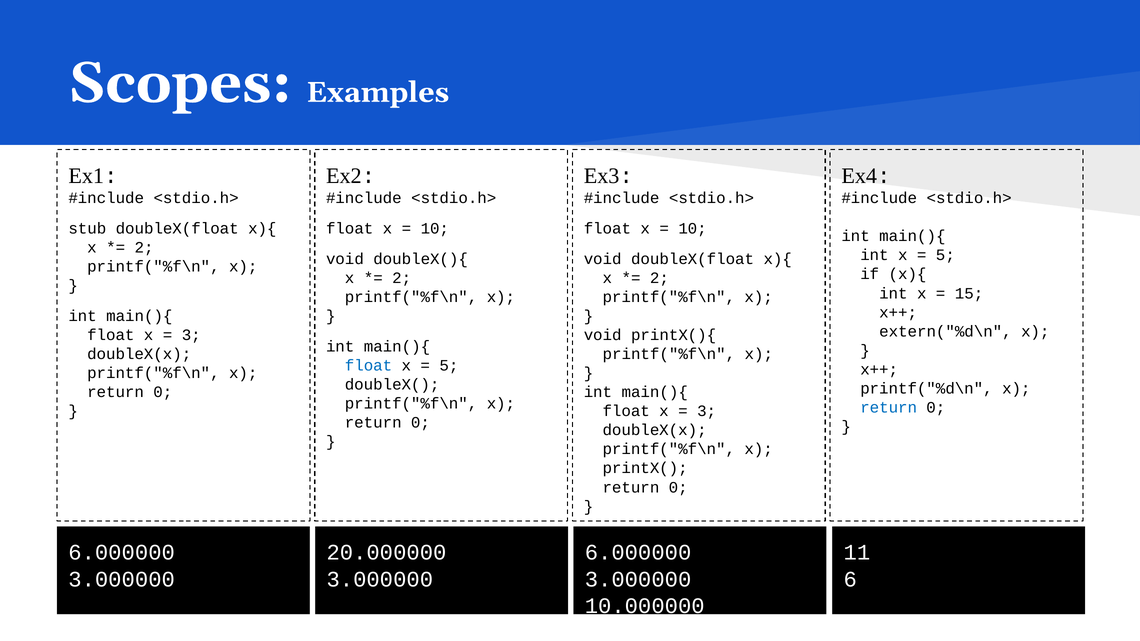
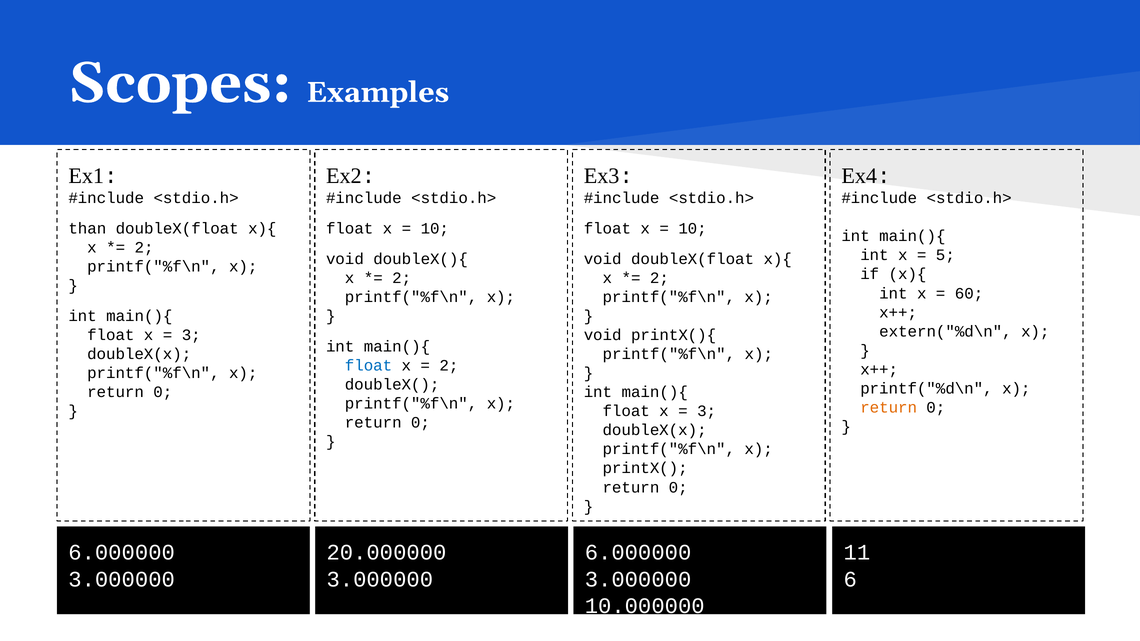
stub: stub -> than (87, 229)
15: 15 -> 60 (969, 293)
5: 5 -> 2 (449, 366)
return colour: blue -> orange (889, 408)
